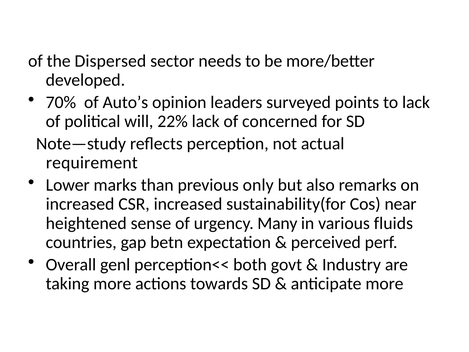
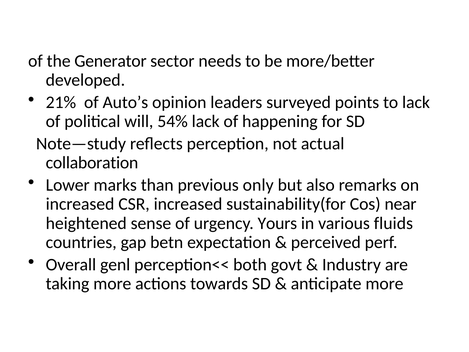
Dispersed: Dispersed -> Generator (111, 61)
70%: 70% -> 21% (61, 102)
22%: 22% -> 54% (173, 121)
concerned: concerned -> happening (280, 121)
requirement: requirement -> collaboration (92, 163)
Many: Many -> Yours (277, 223)
